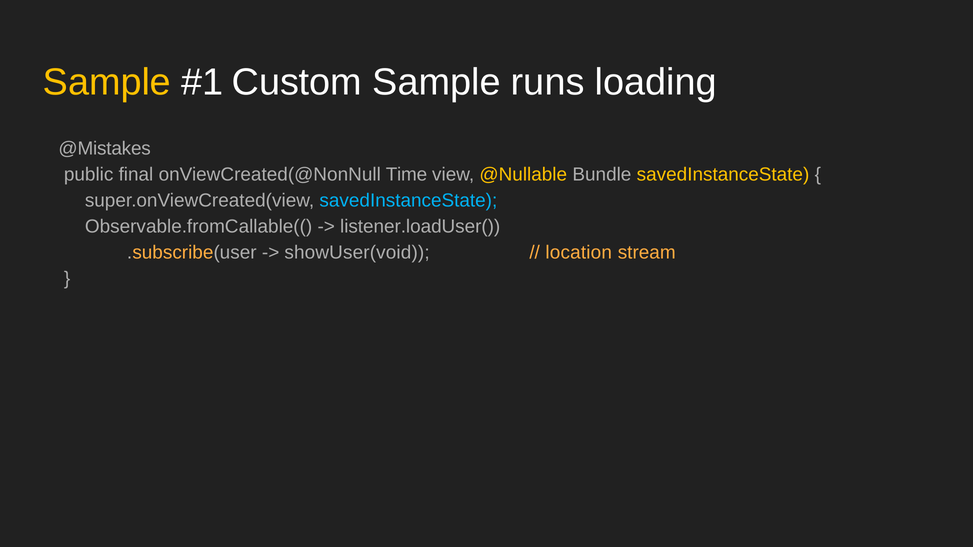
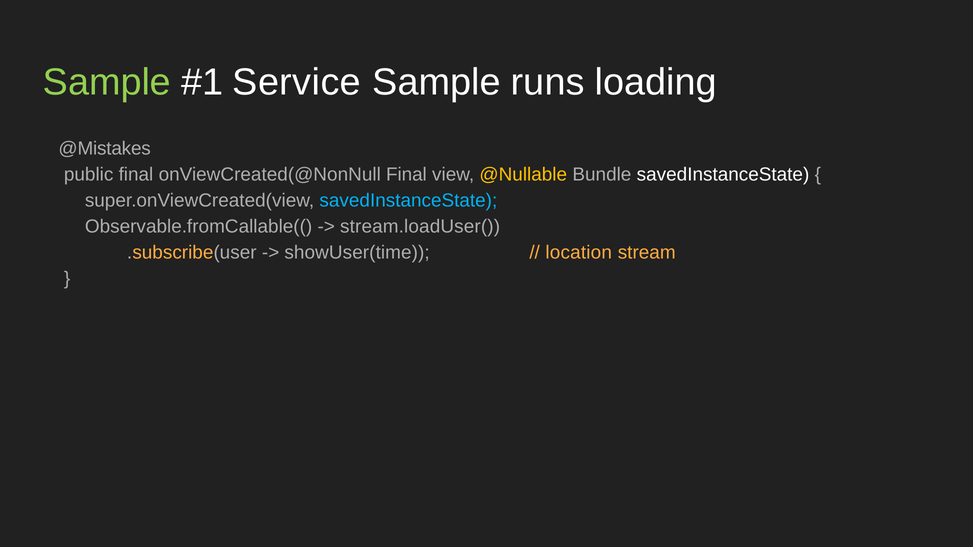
Sample colour: yellow -> light green (107, 82)
Custom: Custom -> Service (297, 82)
onViewCreated(@NonNull Time: Time -> Final (406, 174)
savedInstanceState colour: yellow -> white (723, 174)
listener.loadUser(: listener.loadUser( -> stream.loadUser( (420, 227)
showUser(void: showUser(void -> showUser(time (357, 253)
